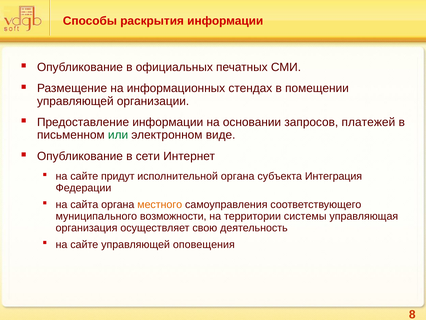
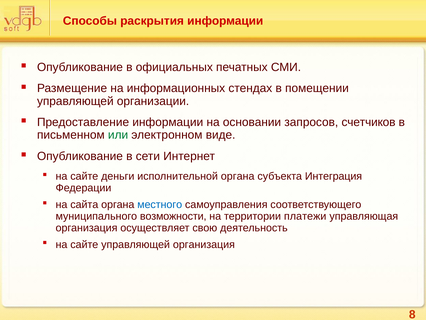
платежей: платежей -> счетчиков (368, 122)
придут: придут -> деньги (118, 176)
местного colour: orange -> blue (160, 204)
системы: системы -> платежи (305, 216)
управляющей оповещения: оповещения -> организация (204, 244)
